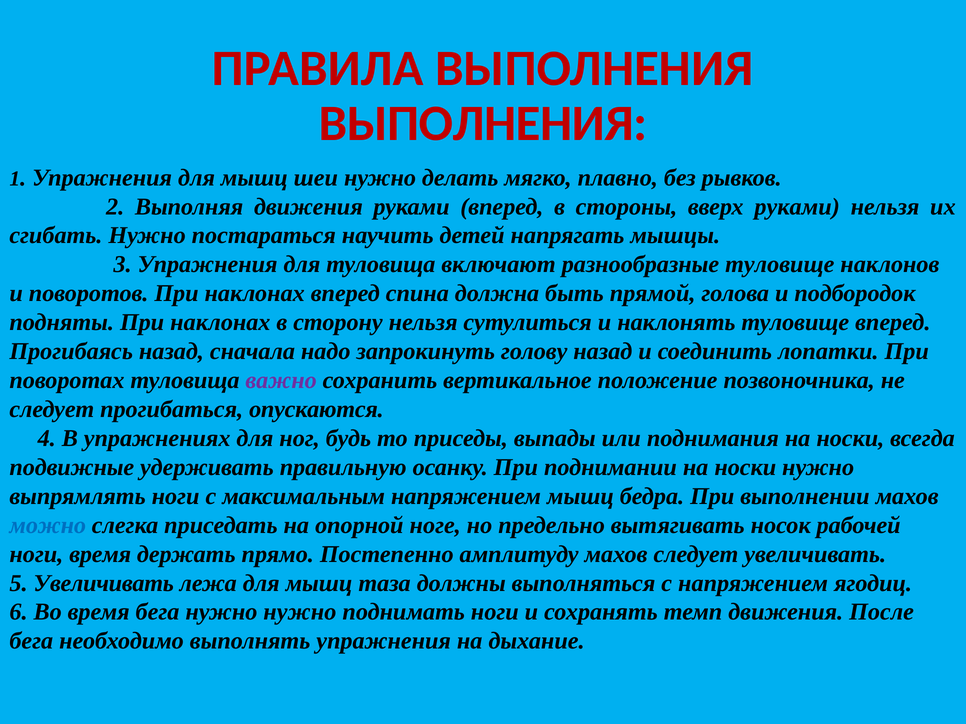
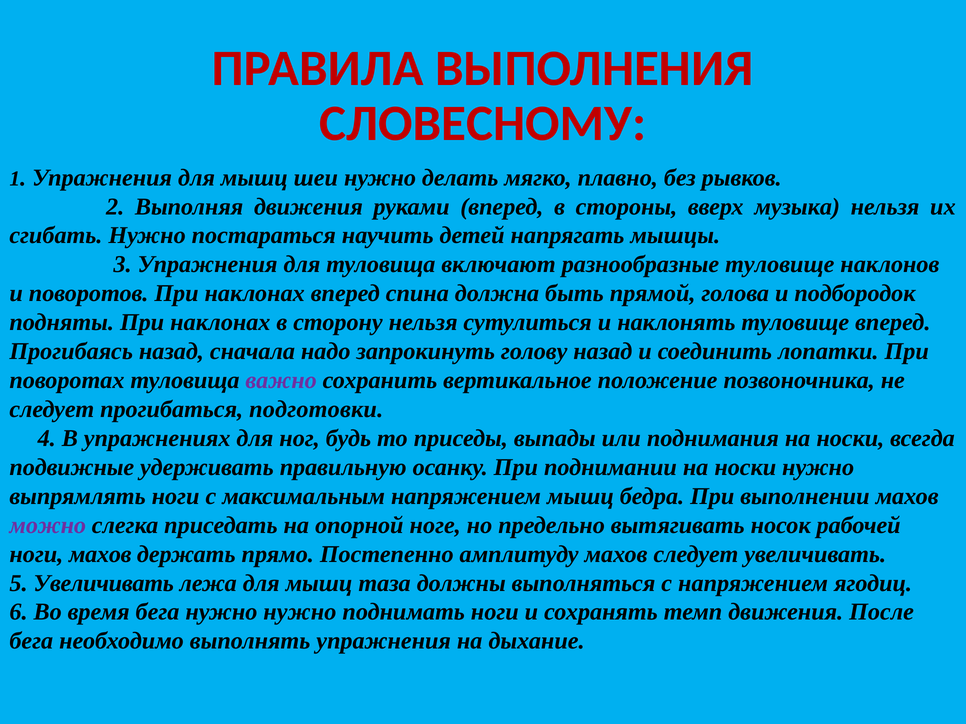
ВЫПОЛНЕНИЯ: ВЫПОЛНЕНИЯ -> СЛОВЕСНОМУ (483, 124)
вверх руками: руками -> музыка (797, 207)
опускаются: опускаются -> подготовки (316, 410)
можно colour: blue -> purple (48, 525)
ноги время: время -> махов (100, 554)
